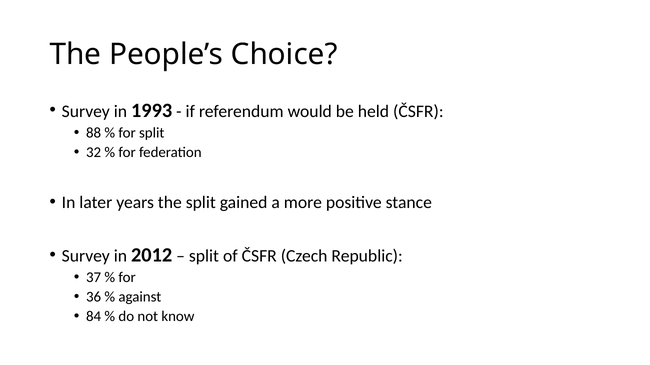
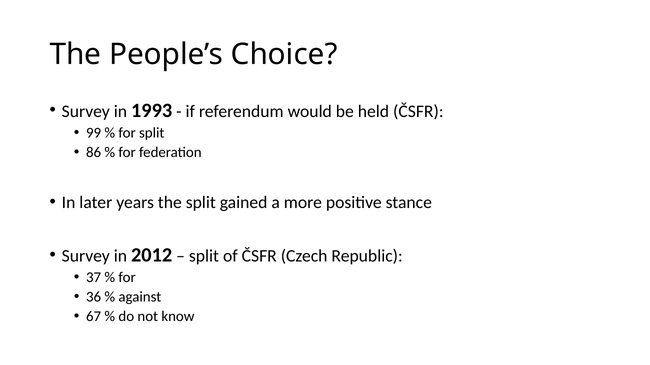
88: 88 -> 99 (94, 133)
32: 32 -> 86 (94, 152)
84: 84 -> 67 (94, 317)
